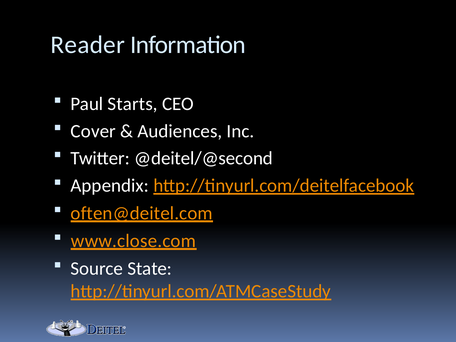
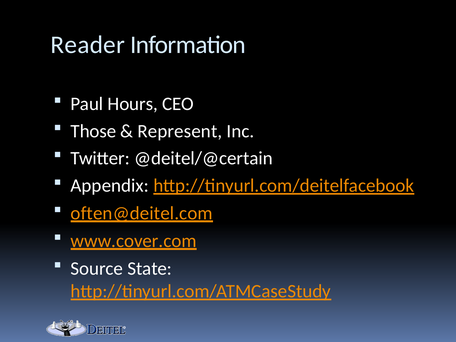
Starts: Starts -> Hours (133, 104)
Cover: Cover -> Those (93, 131)
Audiences: Audiences -> Represent (180, 131)
@deitel/@second: @deitel/@second -> @deitel/@certain (204, 158)
www.close.com: www.close.com -> www.cover.com (134, 241)
